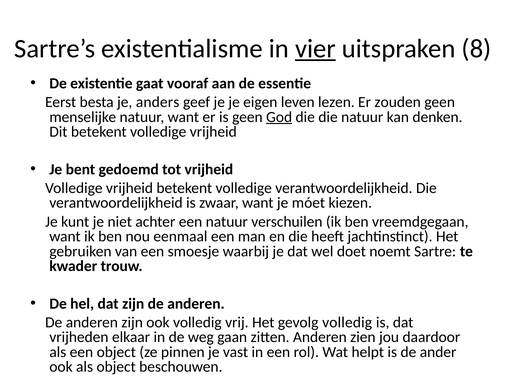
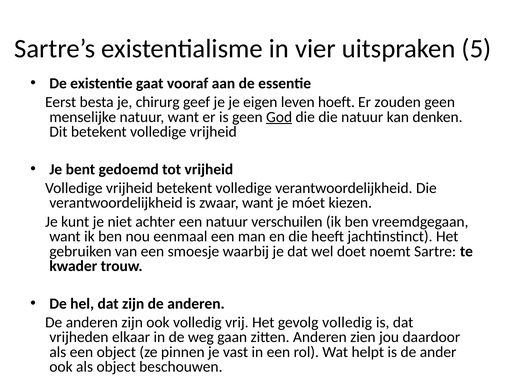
vier underline: present -> none (315, 49)
8: 8 -> 5 (476, 49)
anders: anders -> chirurg (158, 102)
lezen: lezen -> hoeft (336, 102)
